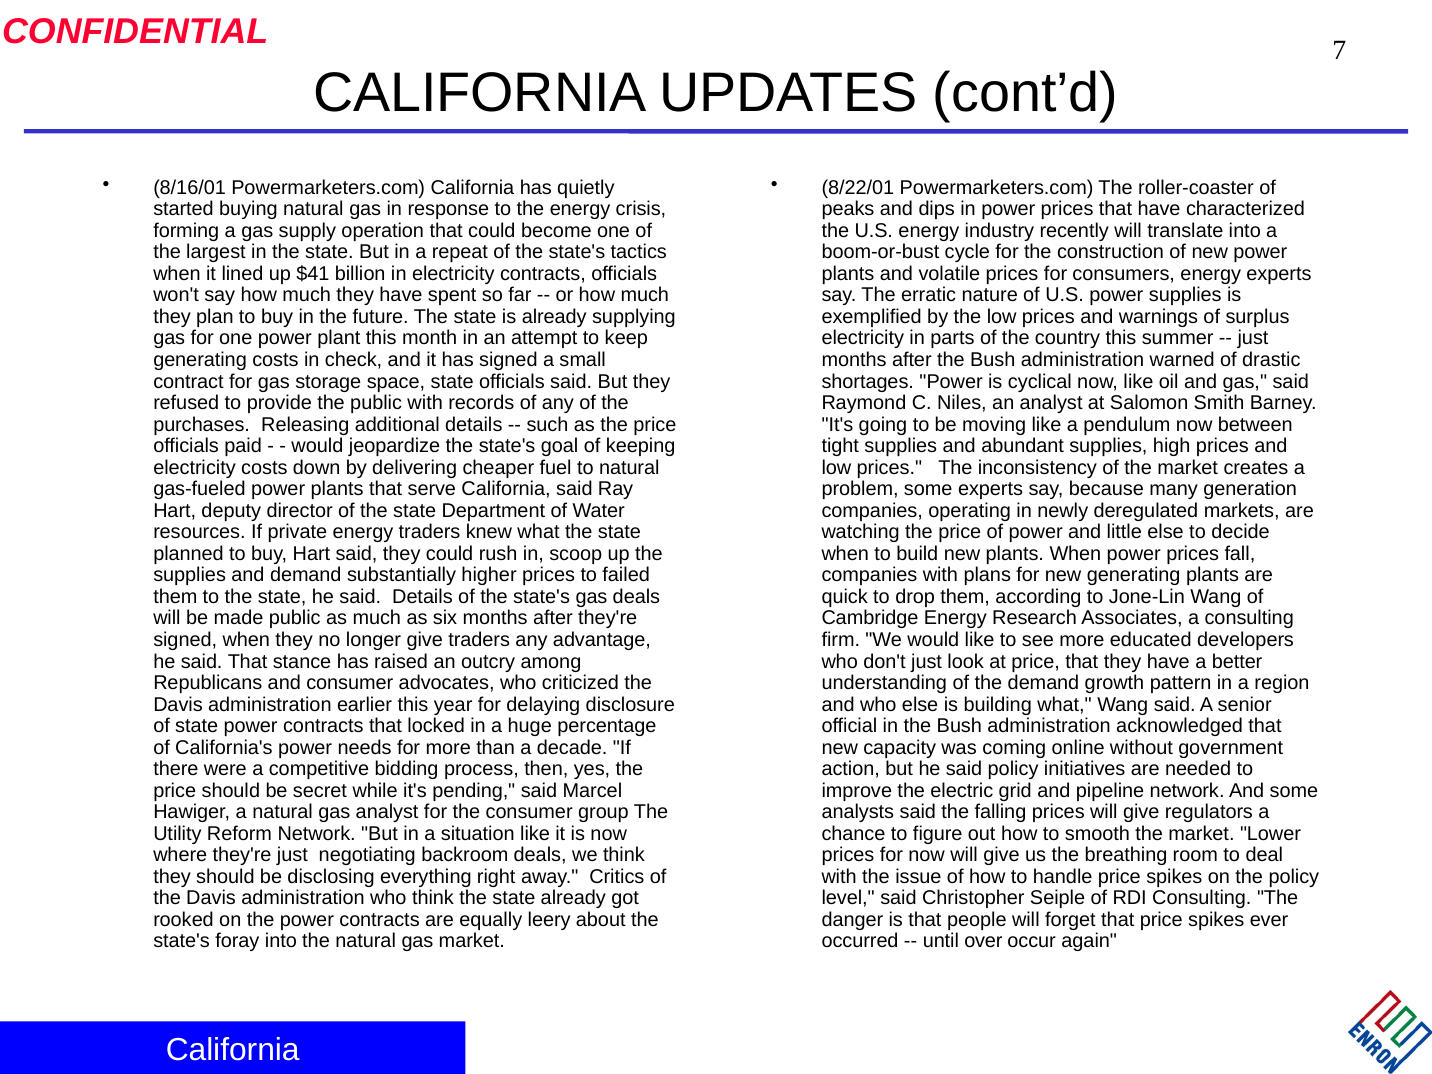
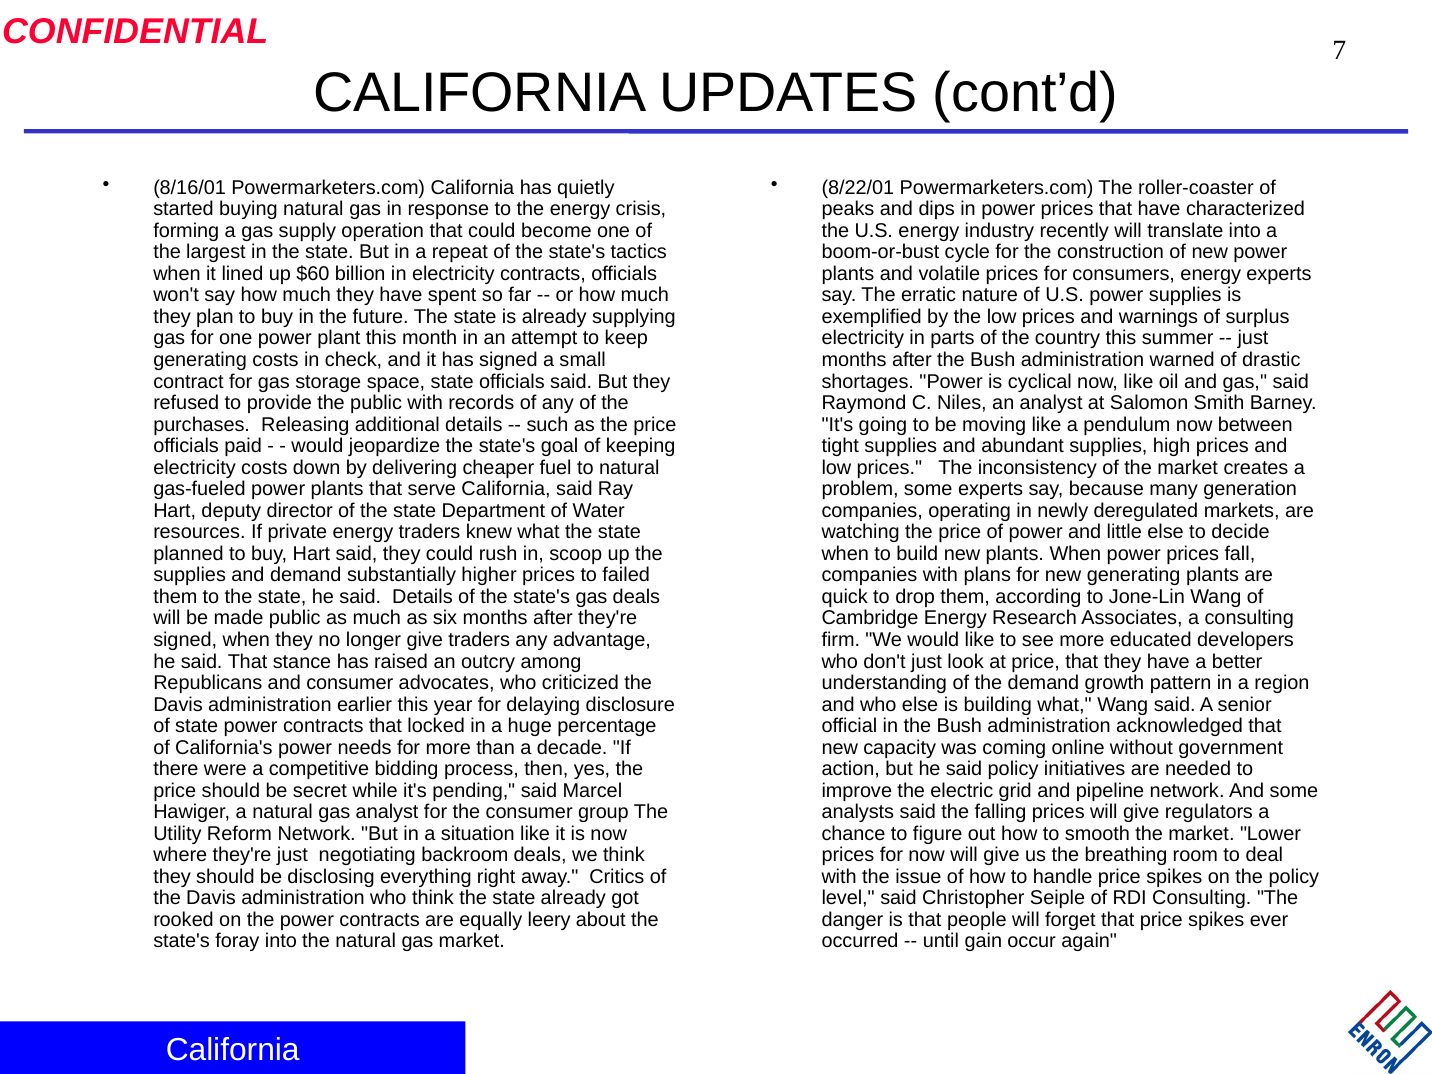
$41: $41 -> $60 (313, 274)
over: over -> gain (983, 941)
